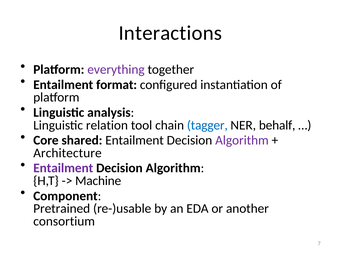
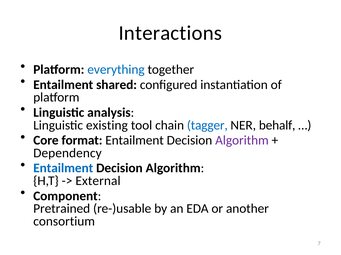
everything colour: purple -> blue (116, 70)
format: format -> shared (117, 85)
relation: relation -> existing (107, 126)
shared: shared -> format (82, 141)
Architecture: Architecture -> Dependency (67, 153)
Entailment colour: purple -> blue (63, 169)
Machine: Machine -> External (98, 181)
